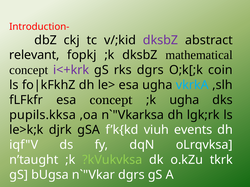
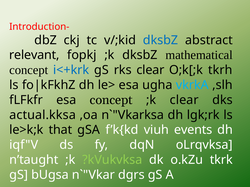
dksbZ colour: purple -> blue (161, 40)
i<+krk colour: purple -> blue (71, 70)
rks dgrs: dgrs -> clear (150, 70)
coin: coin -> tkrh (220, 70)
;k ugha: ugha -> clear (184, 100)
pupils.kksa: pupils.kksa -> actual.kksa (43, 115)
djrk: djrk -> that (60, 130)
